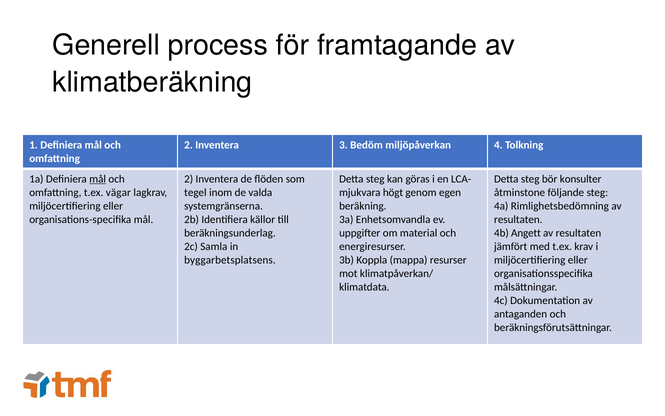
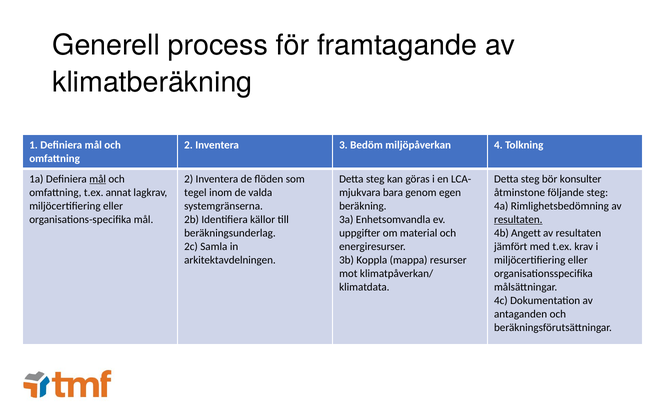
vägar: vägar -> annat (118, 192)
högt: högt -> bara (393, 192)
resultaten underline: none -> present (518, 219)
byggarbetsplatsens: byggarbetsplatsens -> arkitektavdelningen (230, 260)
